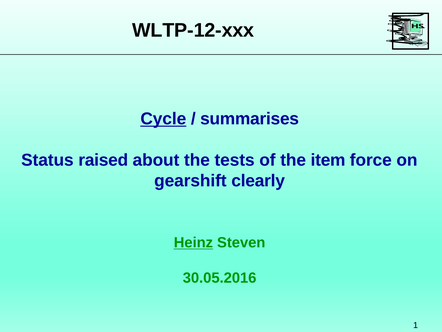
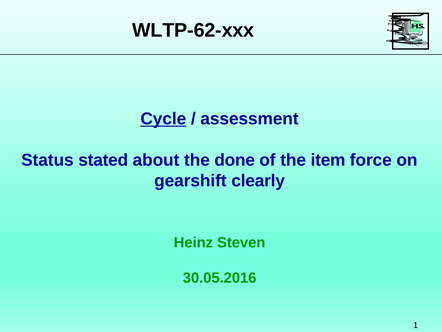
WLTP-12-xxx: WLTP-12-xxx -> WLTP-62-xxx (193, 30)
summarises: summarises -> assessment (249, 119)
raised: raised -> stated (103, 160)
tests: tests -> done (235, 160)
Heinz underline: present -> none (193, 242)
